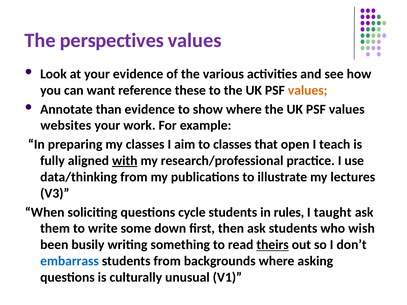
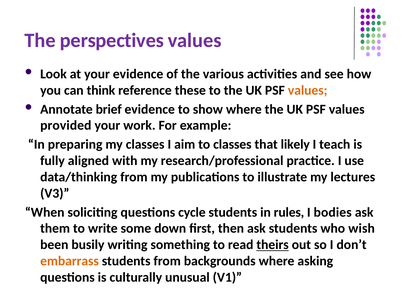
want: want -> think (101, 90)
than: than -> brief (109, 109)
websites: websites -> provided (66, 126)
open: open -> likely (295, 145)
with underline: present -> none (125, 161)
taught: taught -> bodies (333, 212)
embarrass colour: blue -> orange (70, 261)
